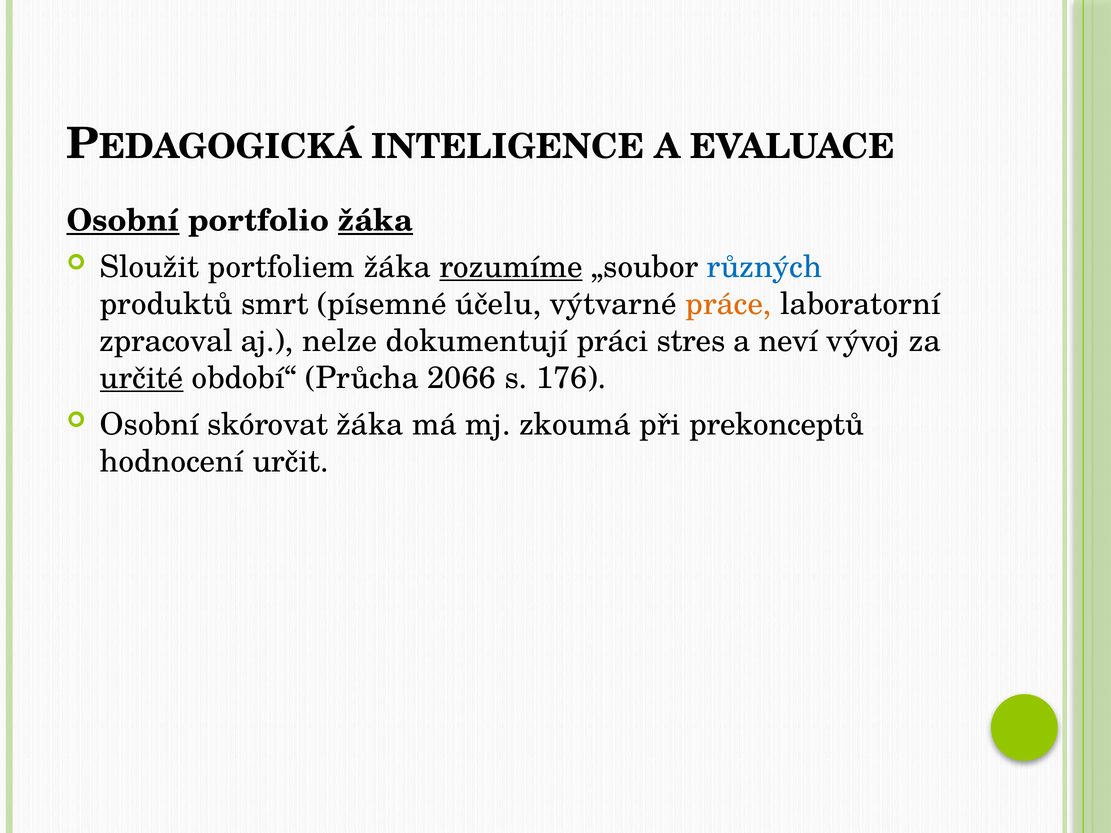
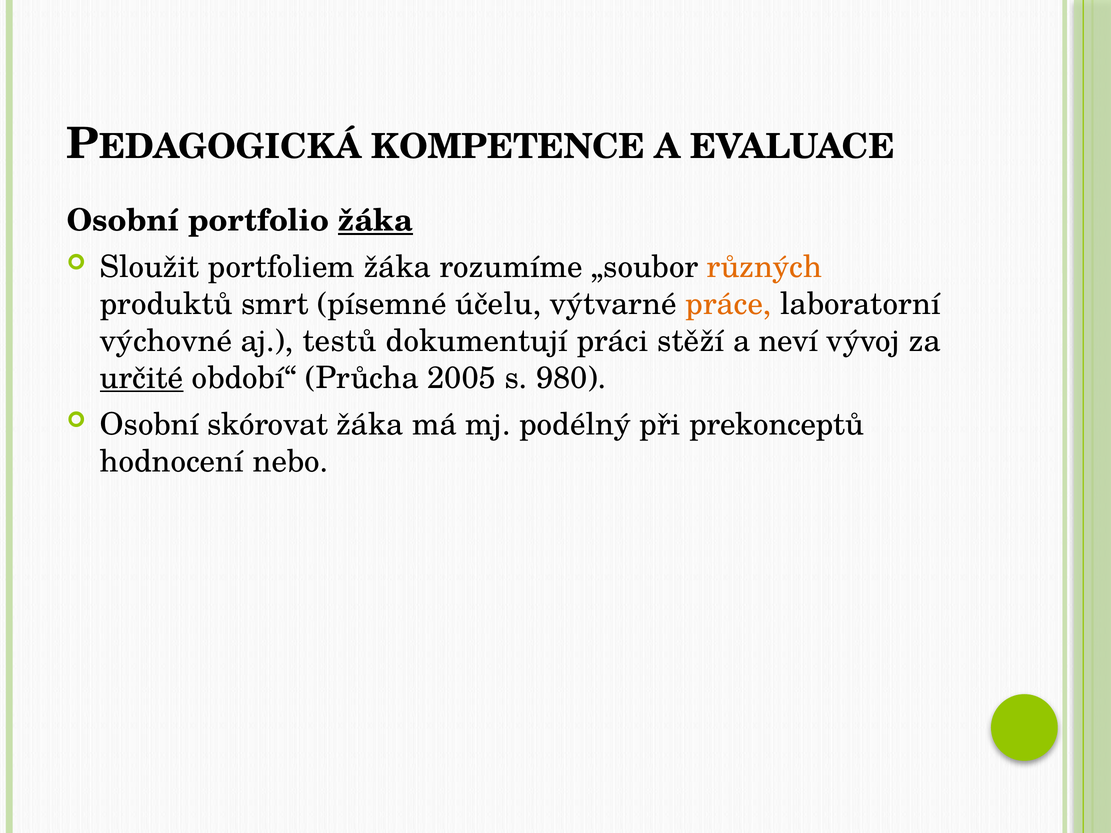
INTELIGENCE: INTELIGENCE -> KOMPETENCE (508, 147)
Osobní underline: present -> none (123, 221)
rozumíme underline: present -> none (511, 267)
různých colour: blue -> orange (764, 267)
zpracoval: zpracoval -> výchovné (166, 341)
nelze: nelze -> testů (340, 341)
stres: stres -> stěží (691, 341)
2066: 2066 -> 2005 (462, 378)
176: 176 -> 980 (571, 378)
zkoumá: zkoumá -> podélný (575, 424)
určit: určit -> nebo (291, 462)
